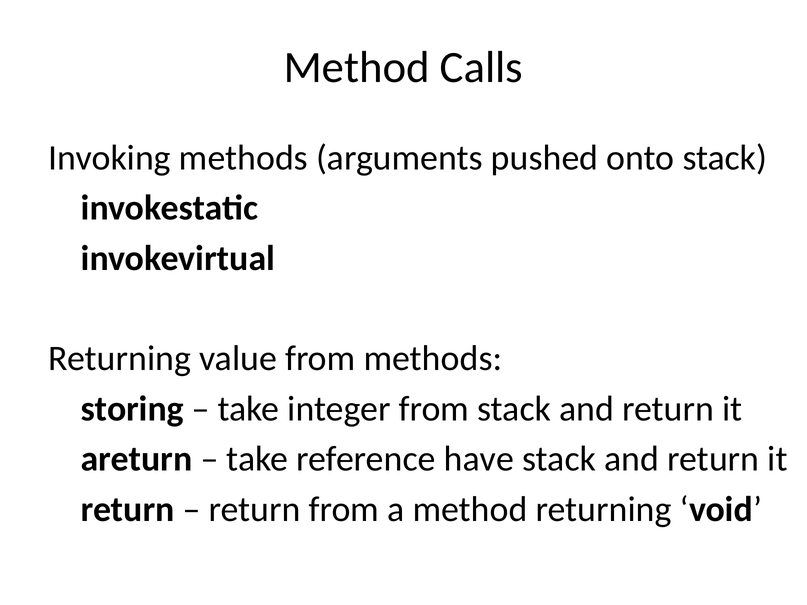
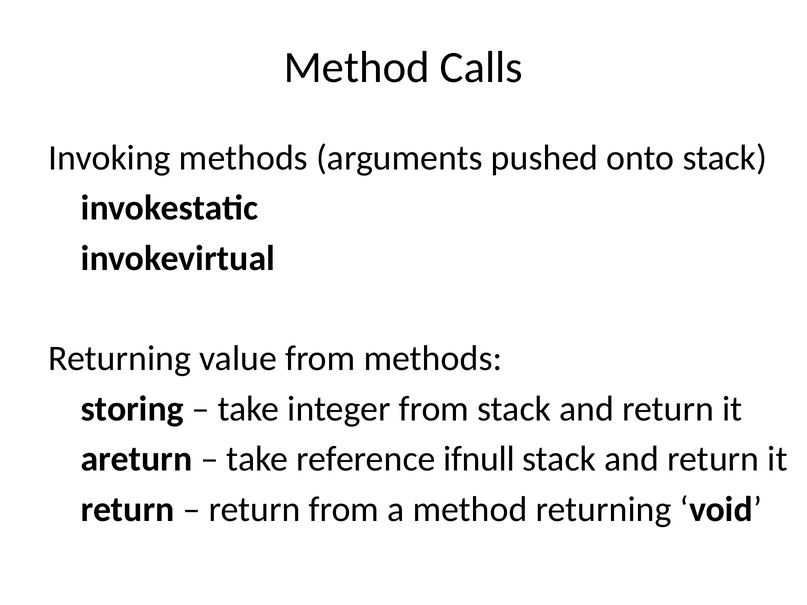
have: have -> ifnull (479, 459)
